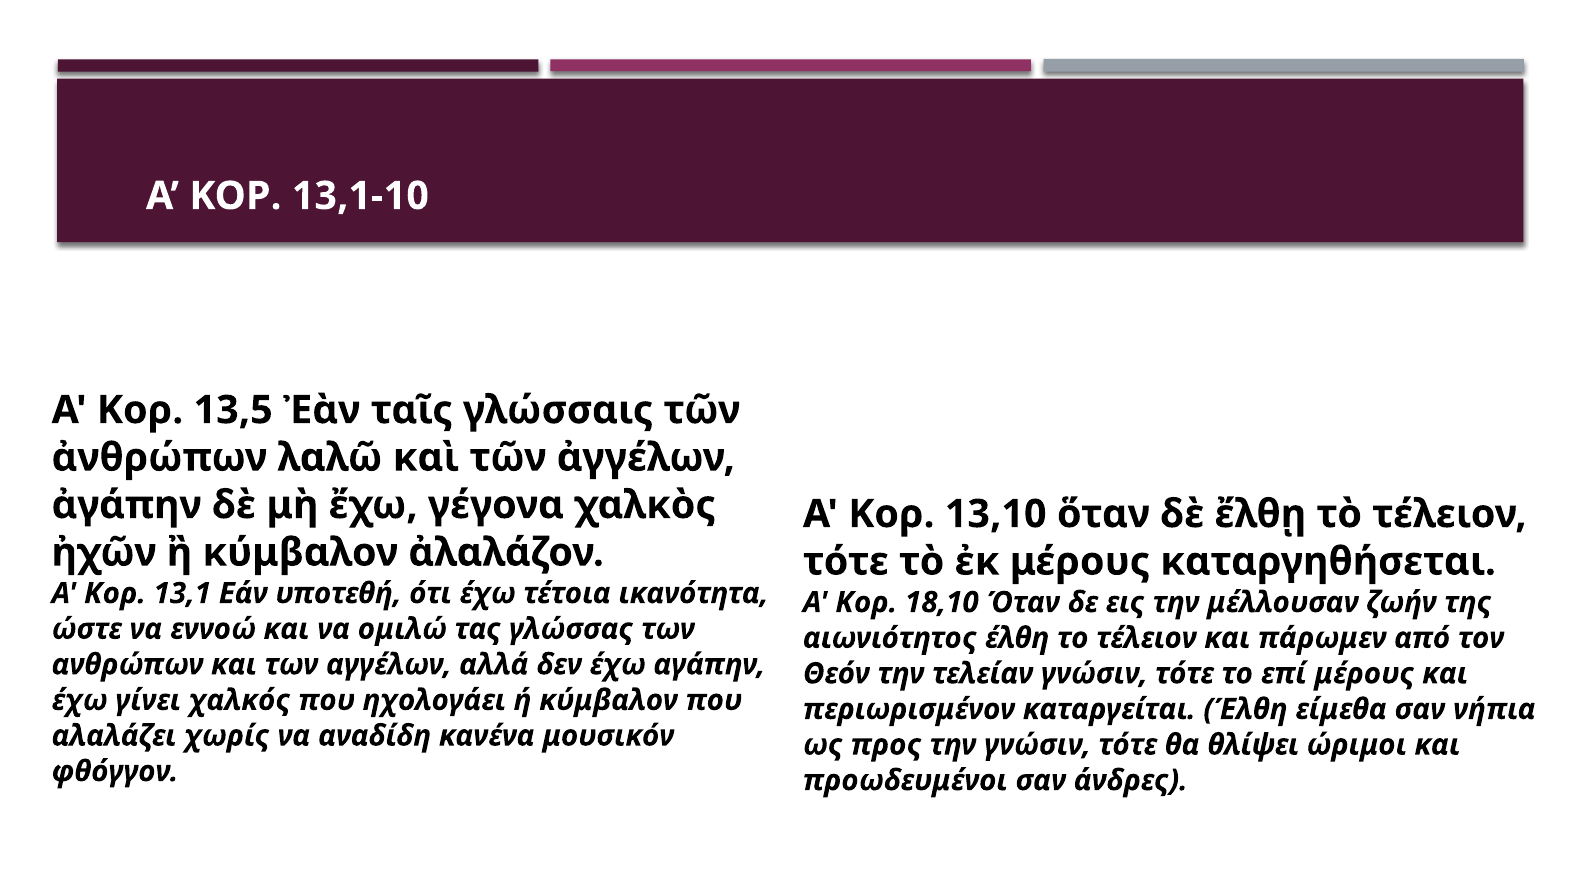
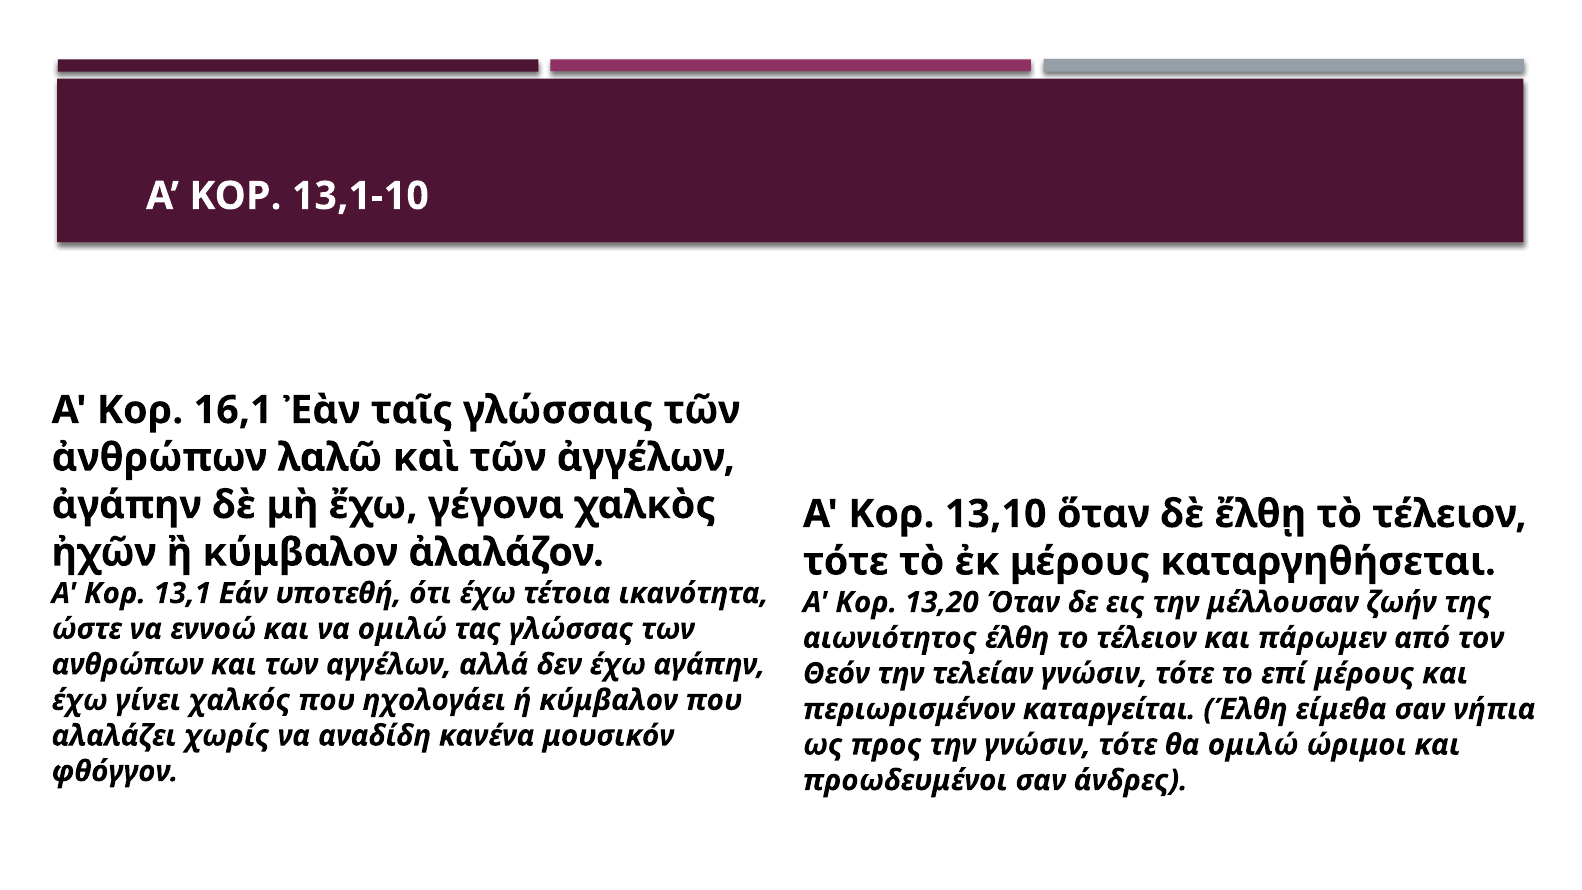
13,5: 13,5 -> 16,1 (233, 410)
18,10: 18,10 -> 13,20 (942, 602)
θα θλίψει: θλίψει -> ομιλώ (1253, 745)
